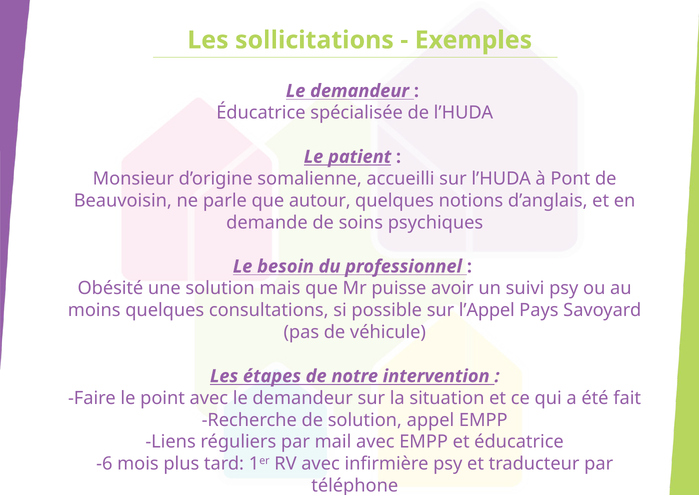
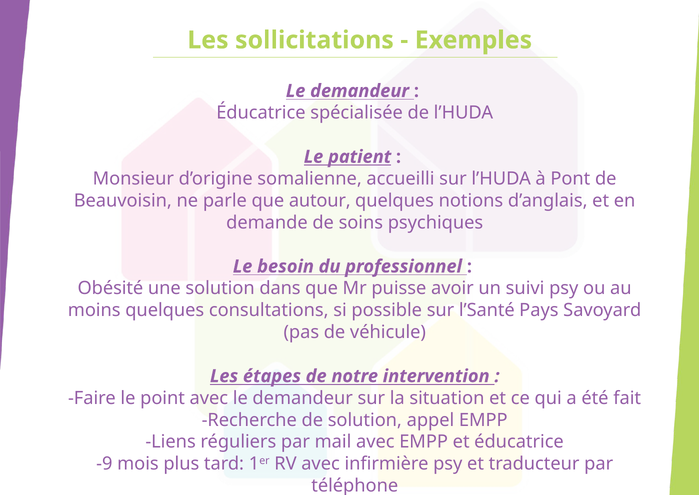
mais: mais -> dans (280, 288)
l’Appel: l’Appel -> l’Santé (487, 310)
-6: -6 -> -9 (104, 463)
